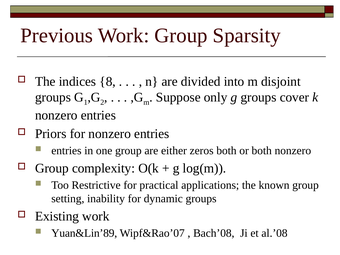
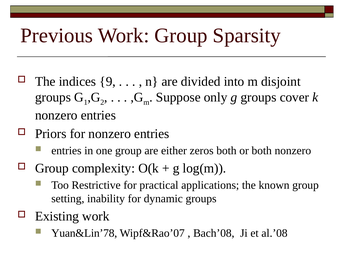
8: 8 -> 9 (108, 81)
Yuan&Lin’89: Yuan&Lin’89 -> Yuan&Lin’78 (84, 233)
